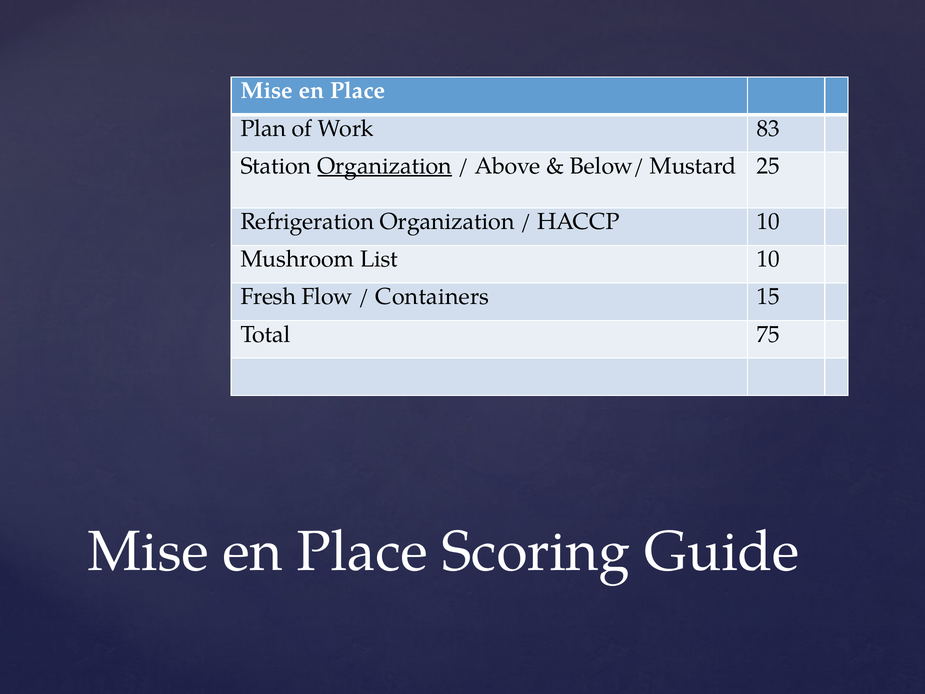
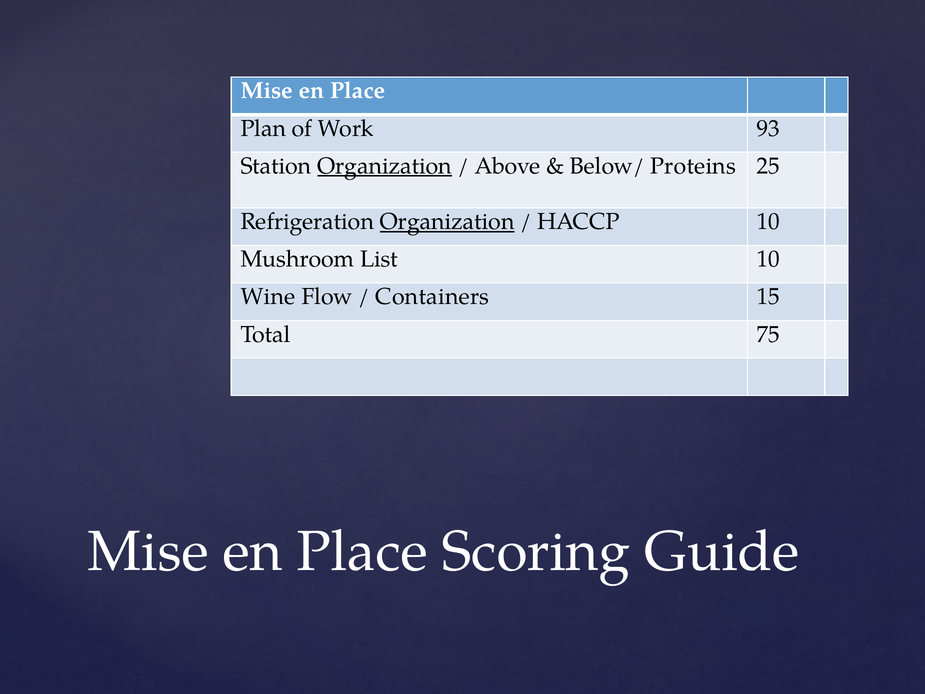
83: 83 -> 93 (768, 128)
Mustard: Mustard -> Proteins (693, 166)
Organization underline: none -> present (447, 222)
Fresh: Fresh -> Wine (268, 297)
